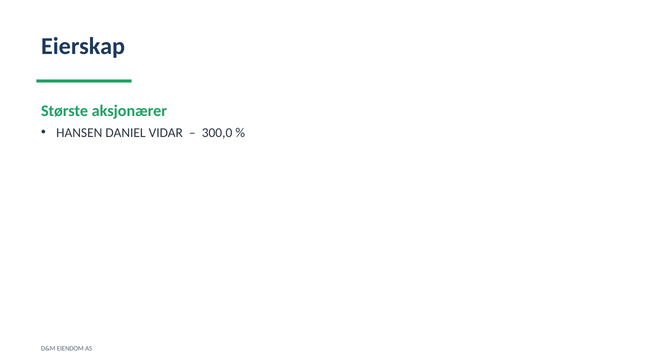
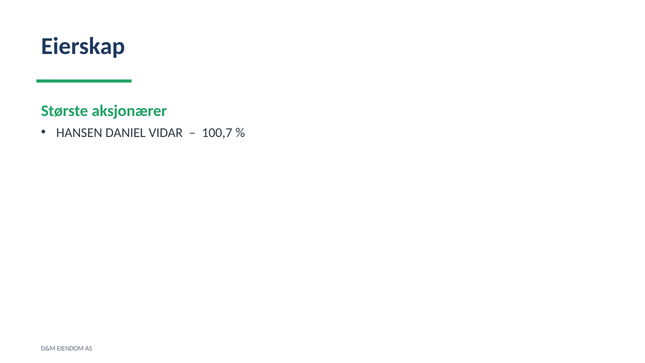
300,0: 300,0 -> 100,7 (217, 133)
